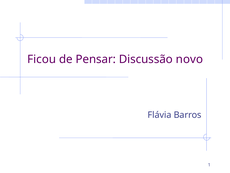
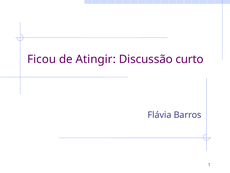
Pensar: Pensar -> Atingir (96, 59)
novo: novo -> curto (190, 59)
